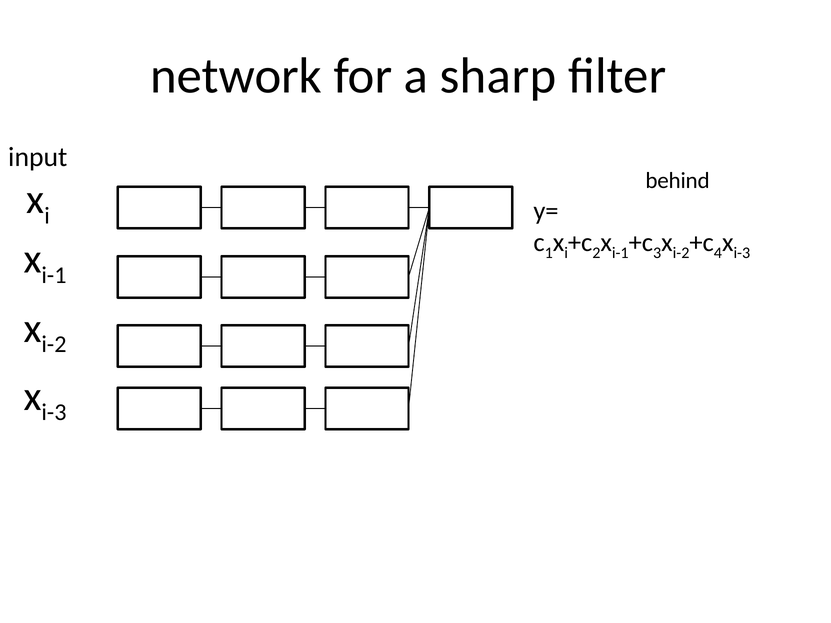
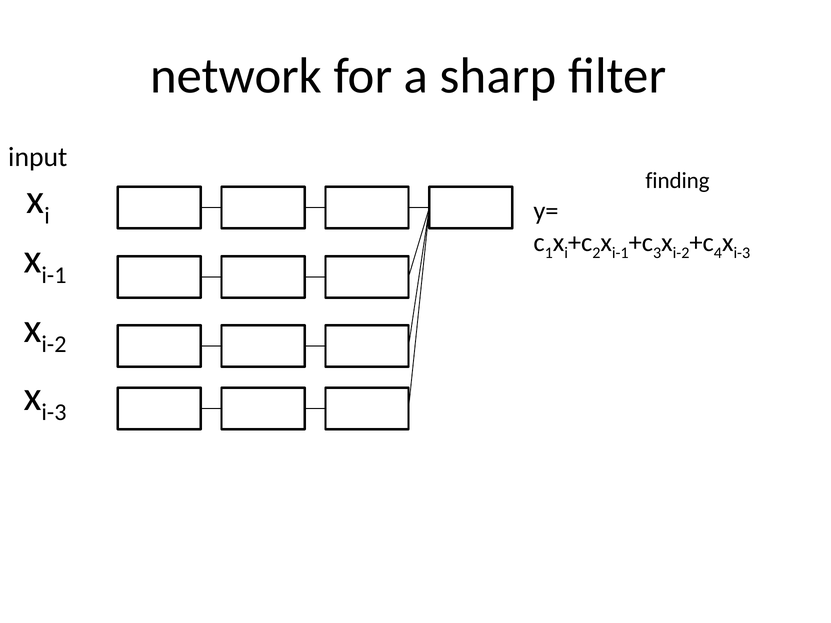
behind: behind -> finding (677, 181)
